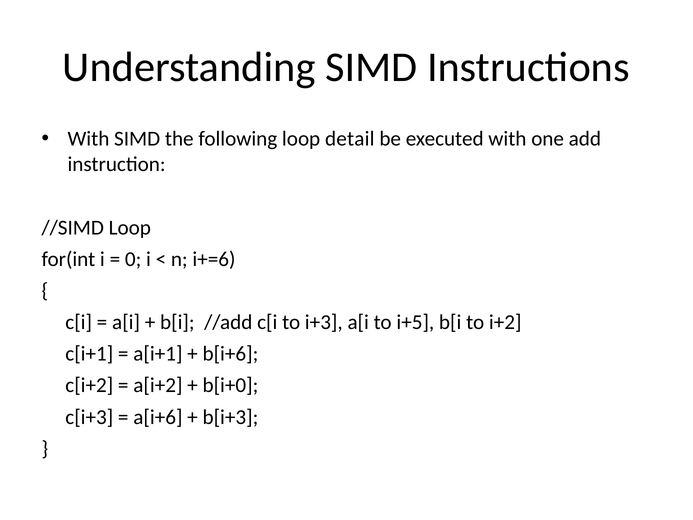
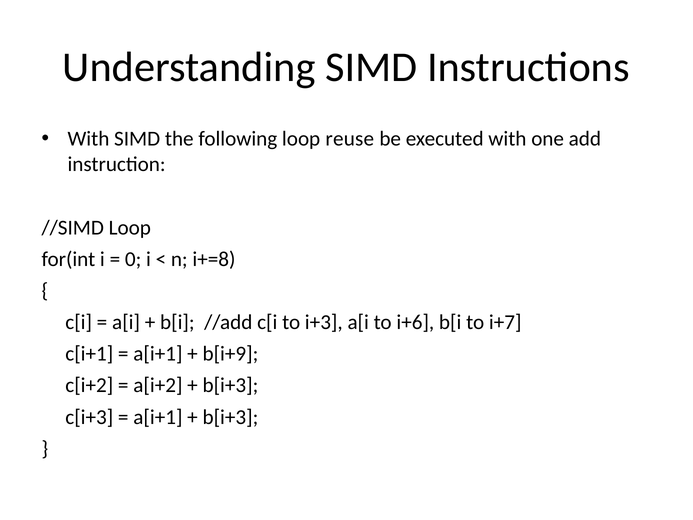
detail: detail -> reuse (350, 139)
i+=6: i+=6 -> i+=8 (214, 259)
i+5: i+5 -> i+6 (415, 322)
i+2: i+2 -> i+7 (505, 322)
b[i+6: b[i+6 -> b[i+9 (230, 354)
b[i+0: b[i+0 -> b[i+3 (230, 385)
a[i+6: a[i+6 -> a[i+1 (158, 417)
